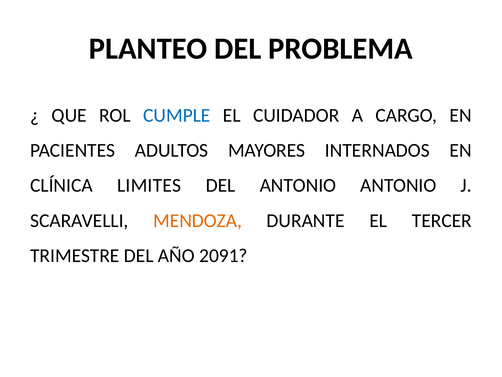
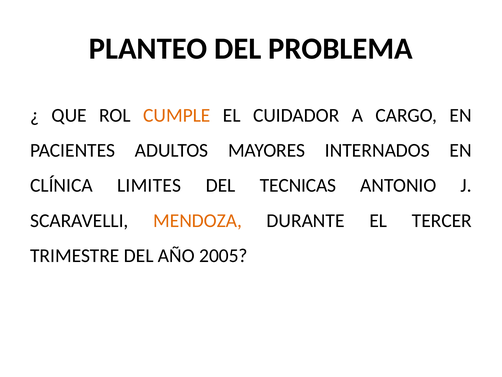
CUMPLE colour: blue -> orange (177, 115)
DEL ANTONIO: ANTONIO -> TECNICAS (298, 185)
2091: 2091 -> 2005 (223, 255)
